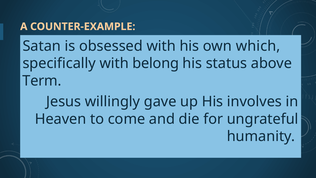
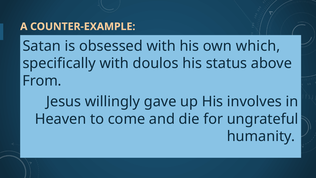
belong: belong -> doulos (156, 63)
Term: Term -> From (42, 81)
